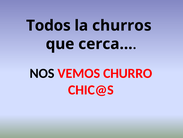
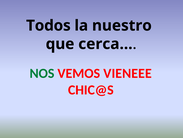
churros: churros -> nuestro (122, 25)
NOS colour: black -> green (42, 73)
CHURRO: CHURRO -> VIENEEE (128, 73)
